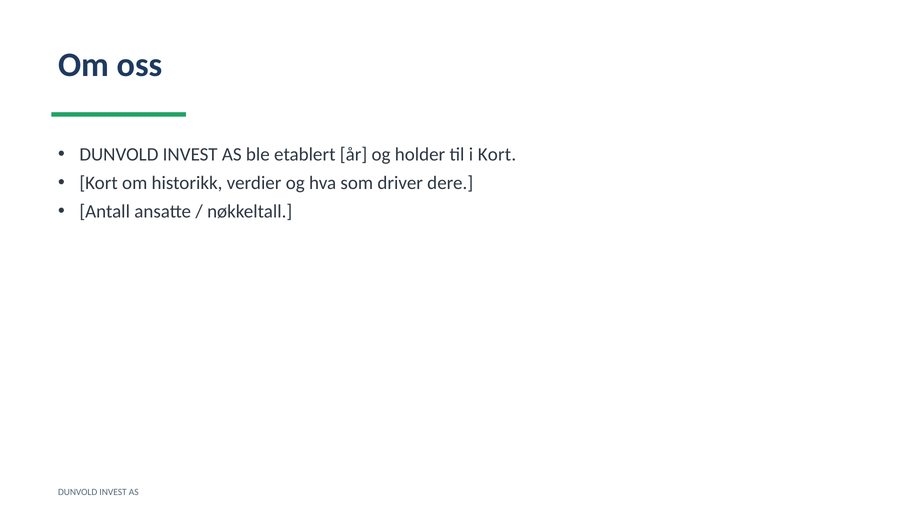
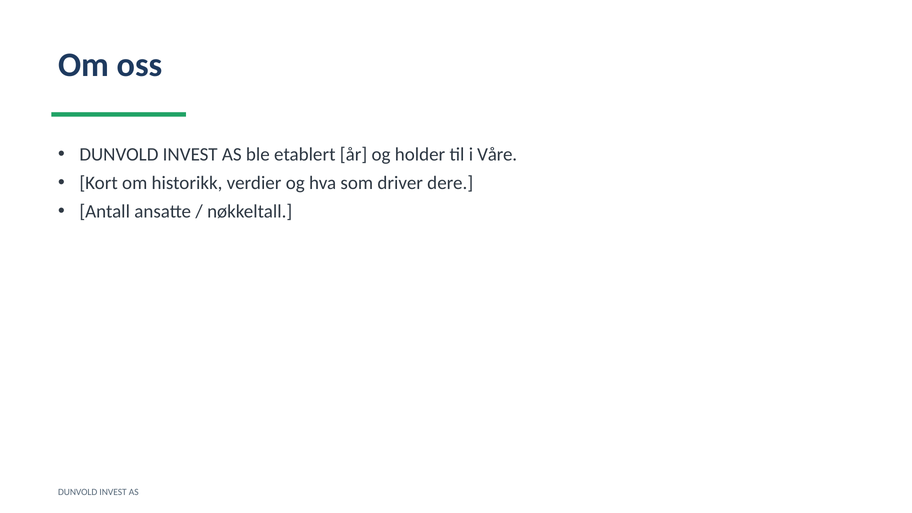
i Kort: Kort -> Våre (497, 154)
